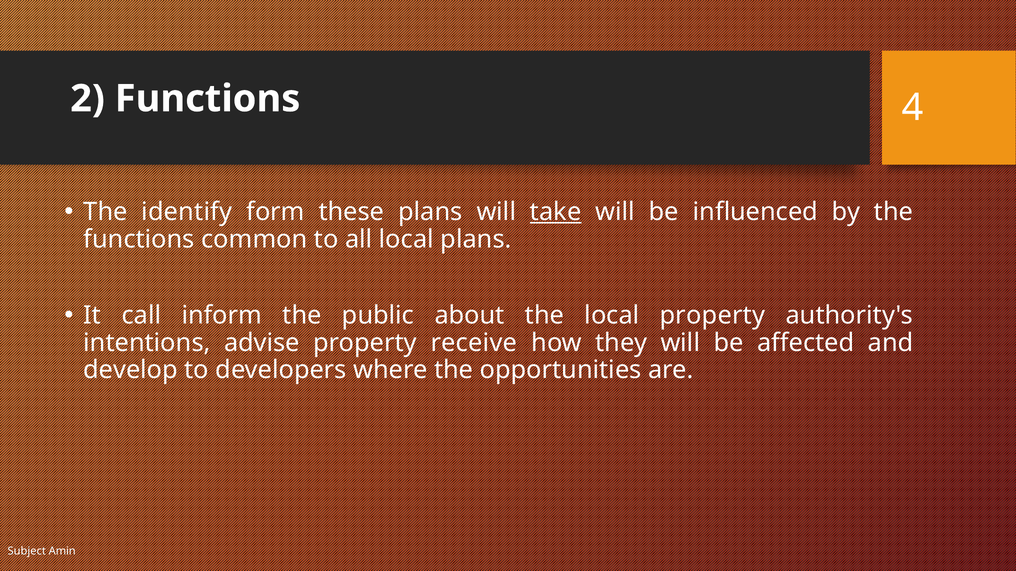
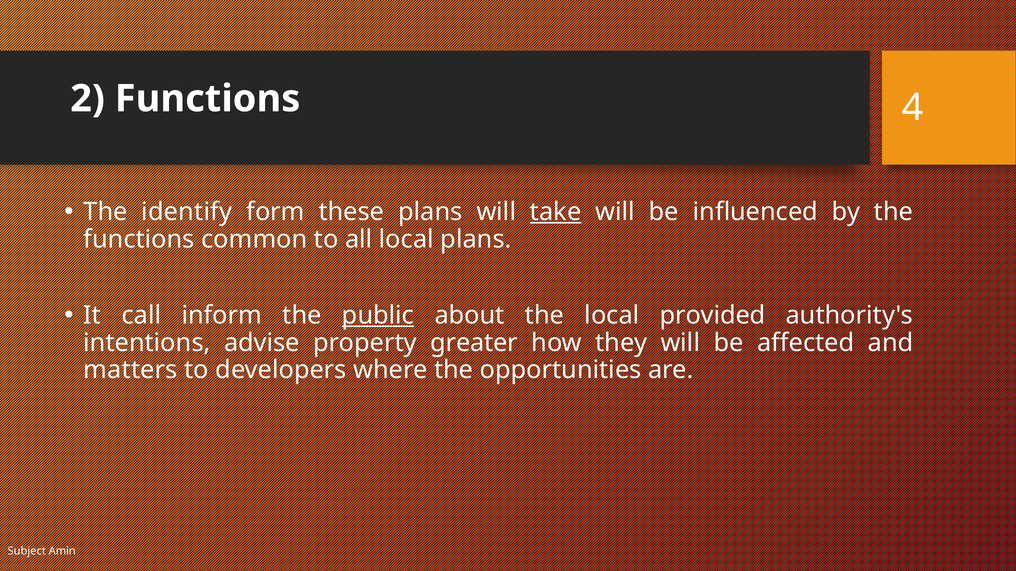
public underline: none -> present (378, 316)
local property: property -> provided (713, 316)
receive: receive -> greater (474, 343)
develop: develop -> matters (131, 370)
